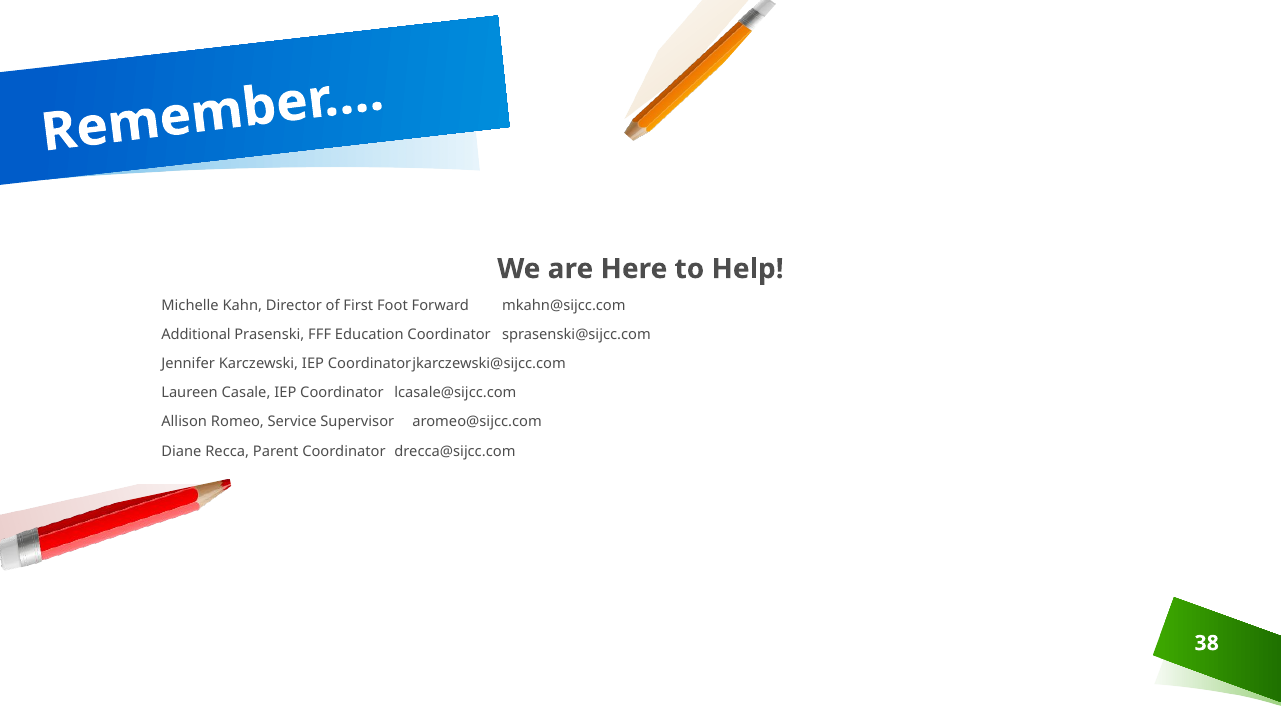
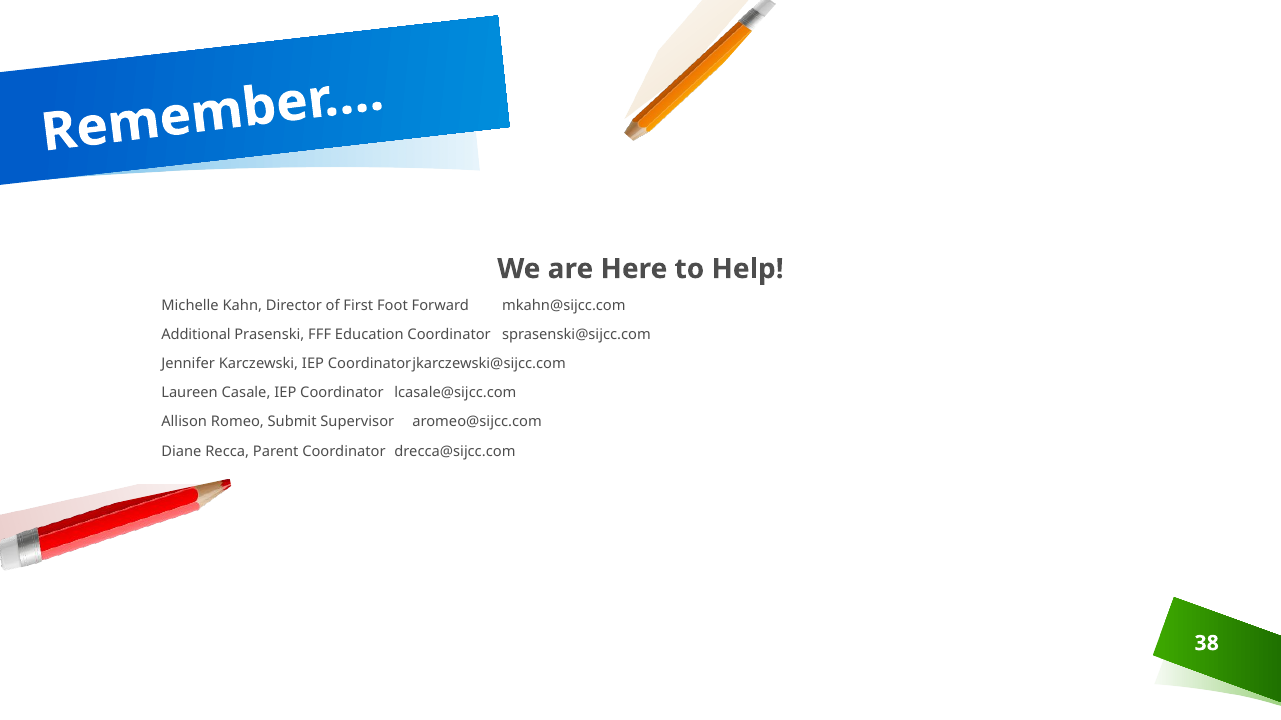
Service: Service -> Submit (292, 422)
